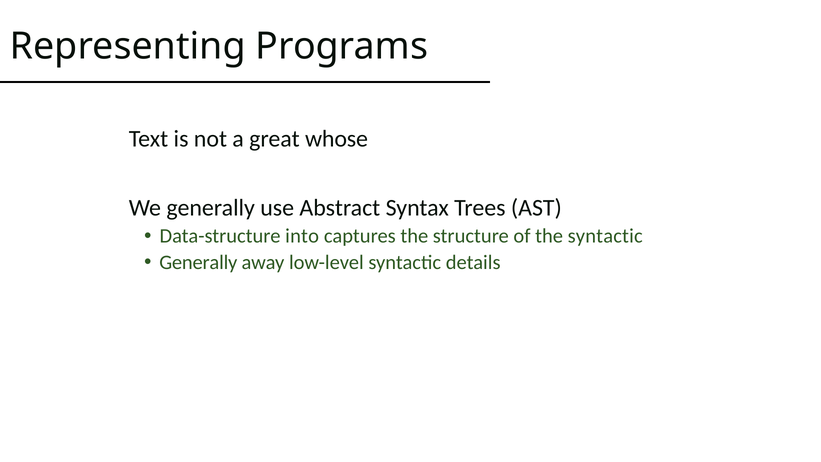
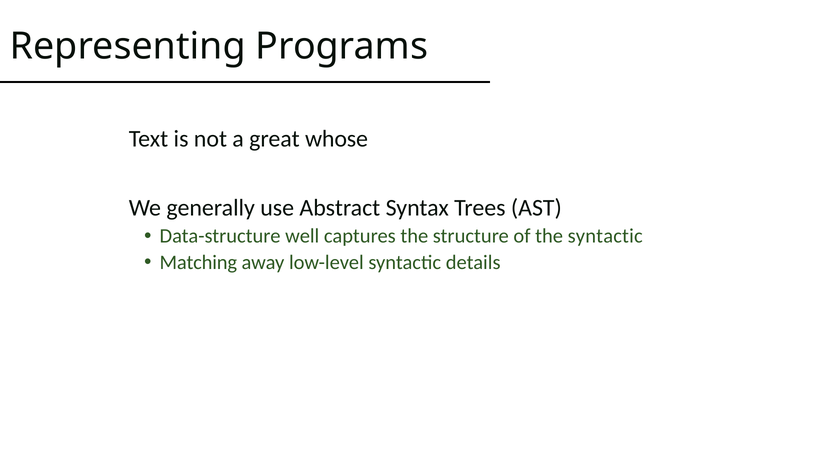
into: into -> well (302, 236)
Generally: Generally -> Matching (198, 262)
